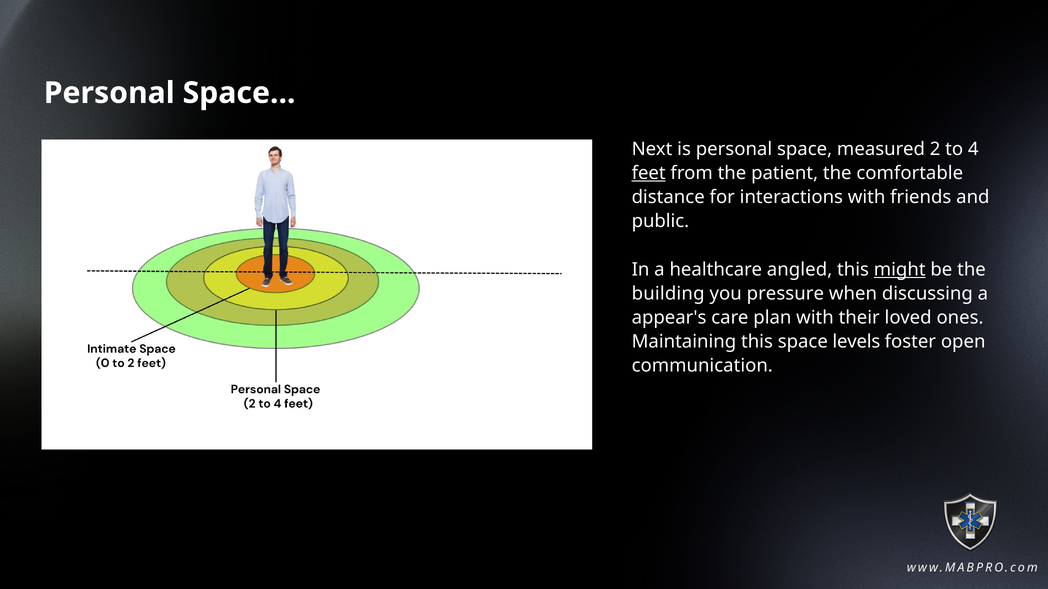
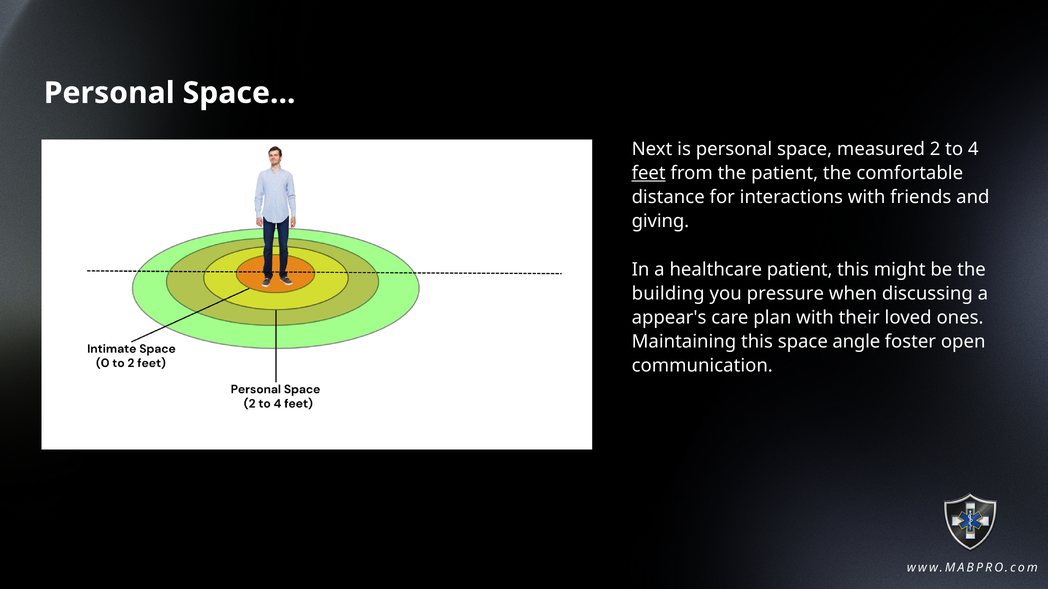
public: public -> giving (660, 221)
healthcare angled: angled -> patient (800, 270)
might underline: present -> none (900, 270)
levels: levels -> angle (856, 342)
